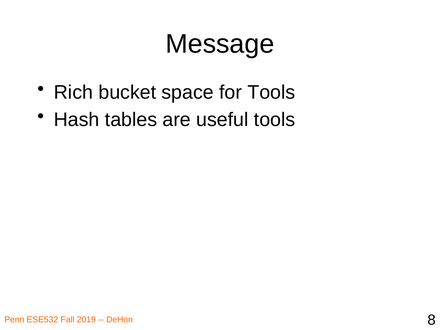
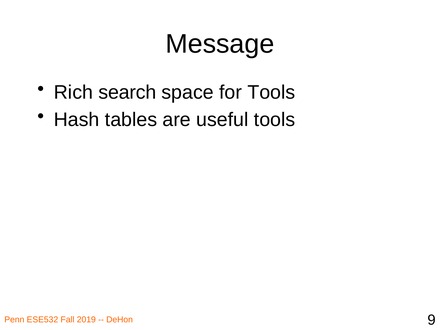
bucket: bucket -> search (127, 92)
8: 8 -> 9 (432, 320)
